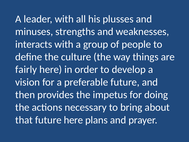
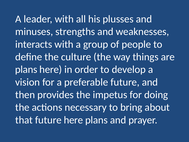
fairly: fairly -> plans (26, 69)
